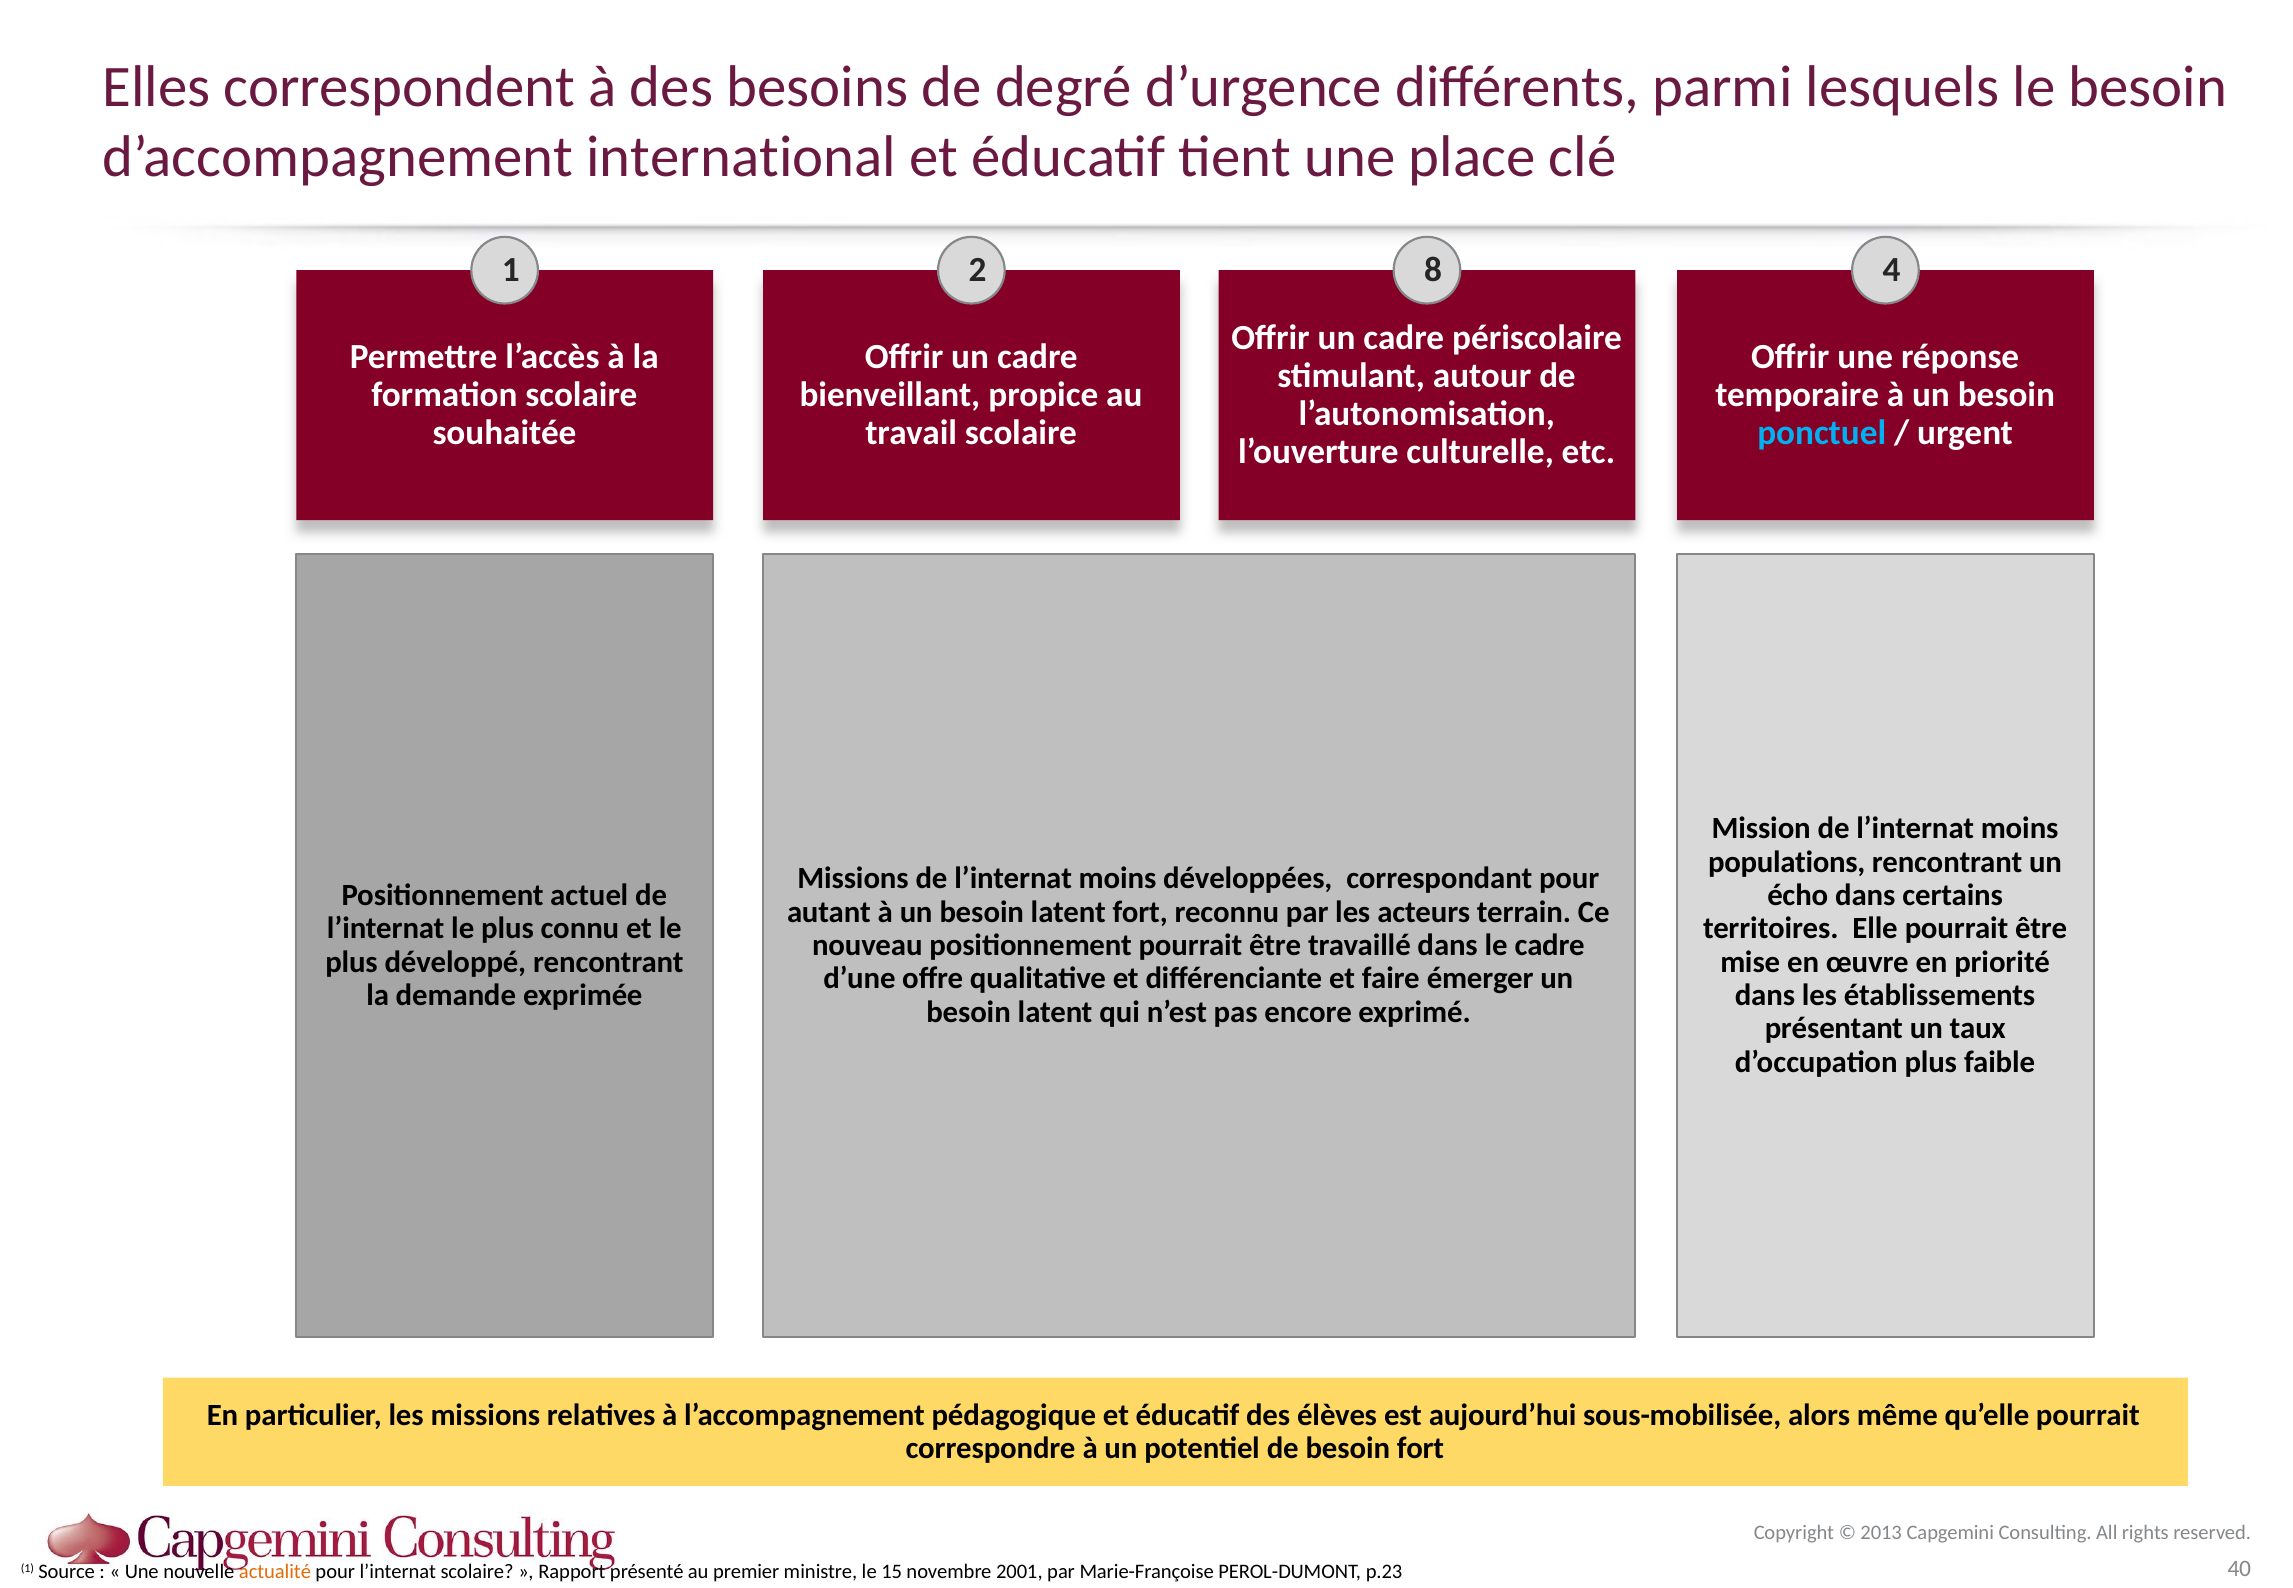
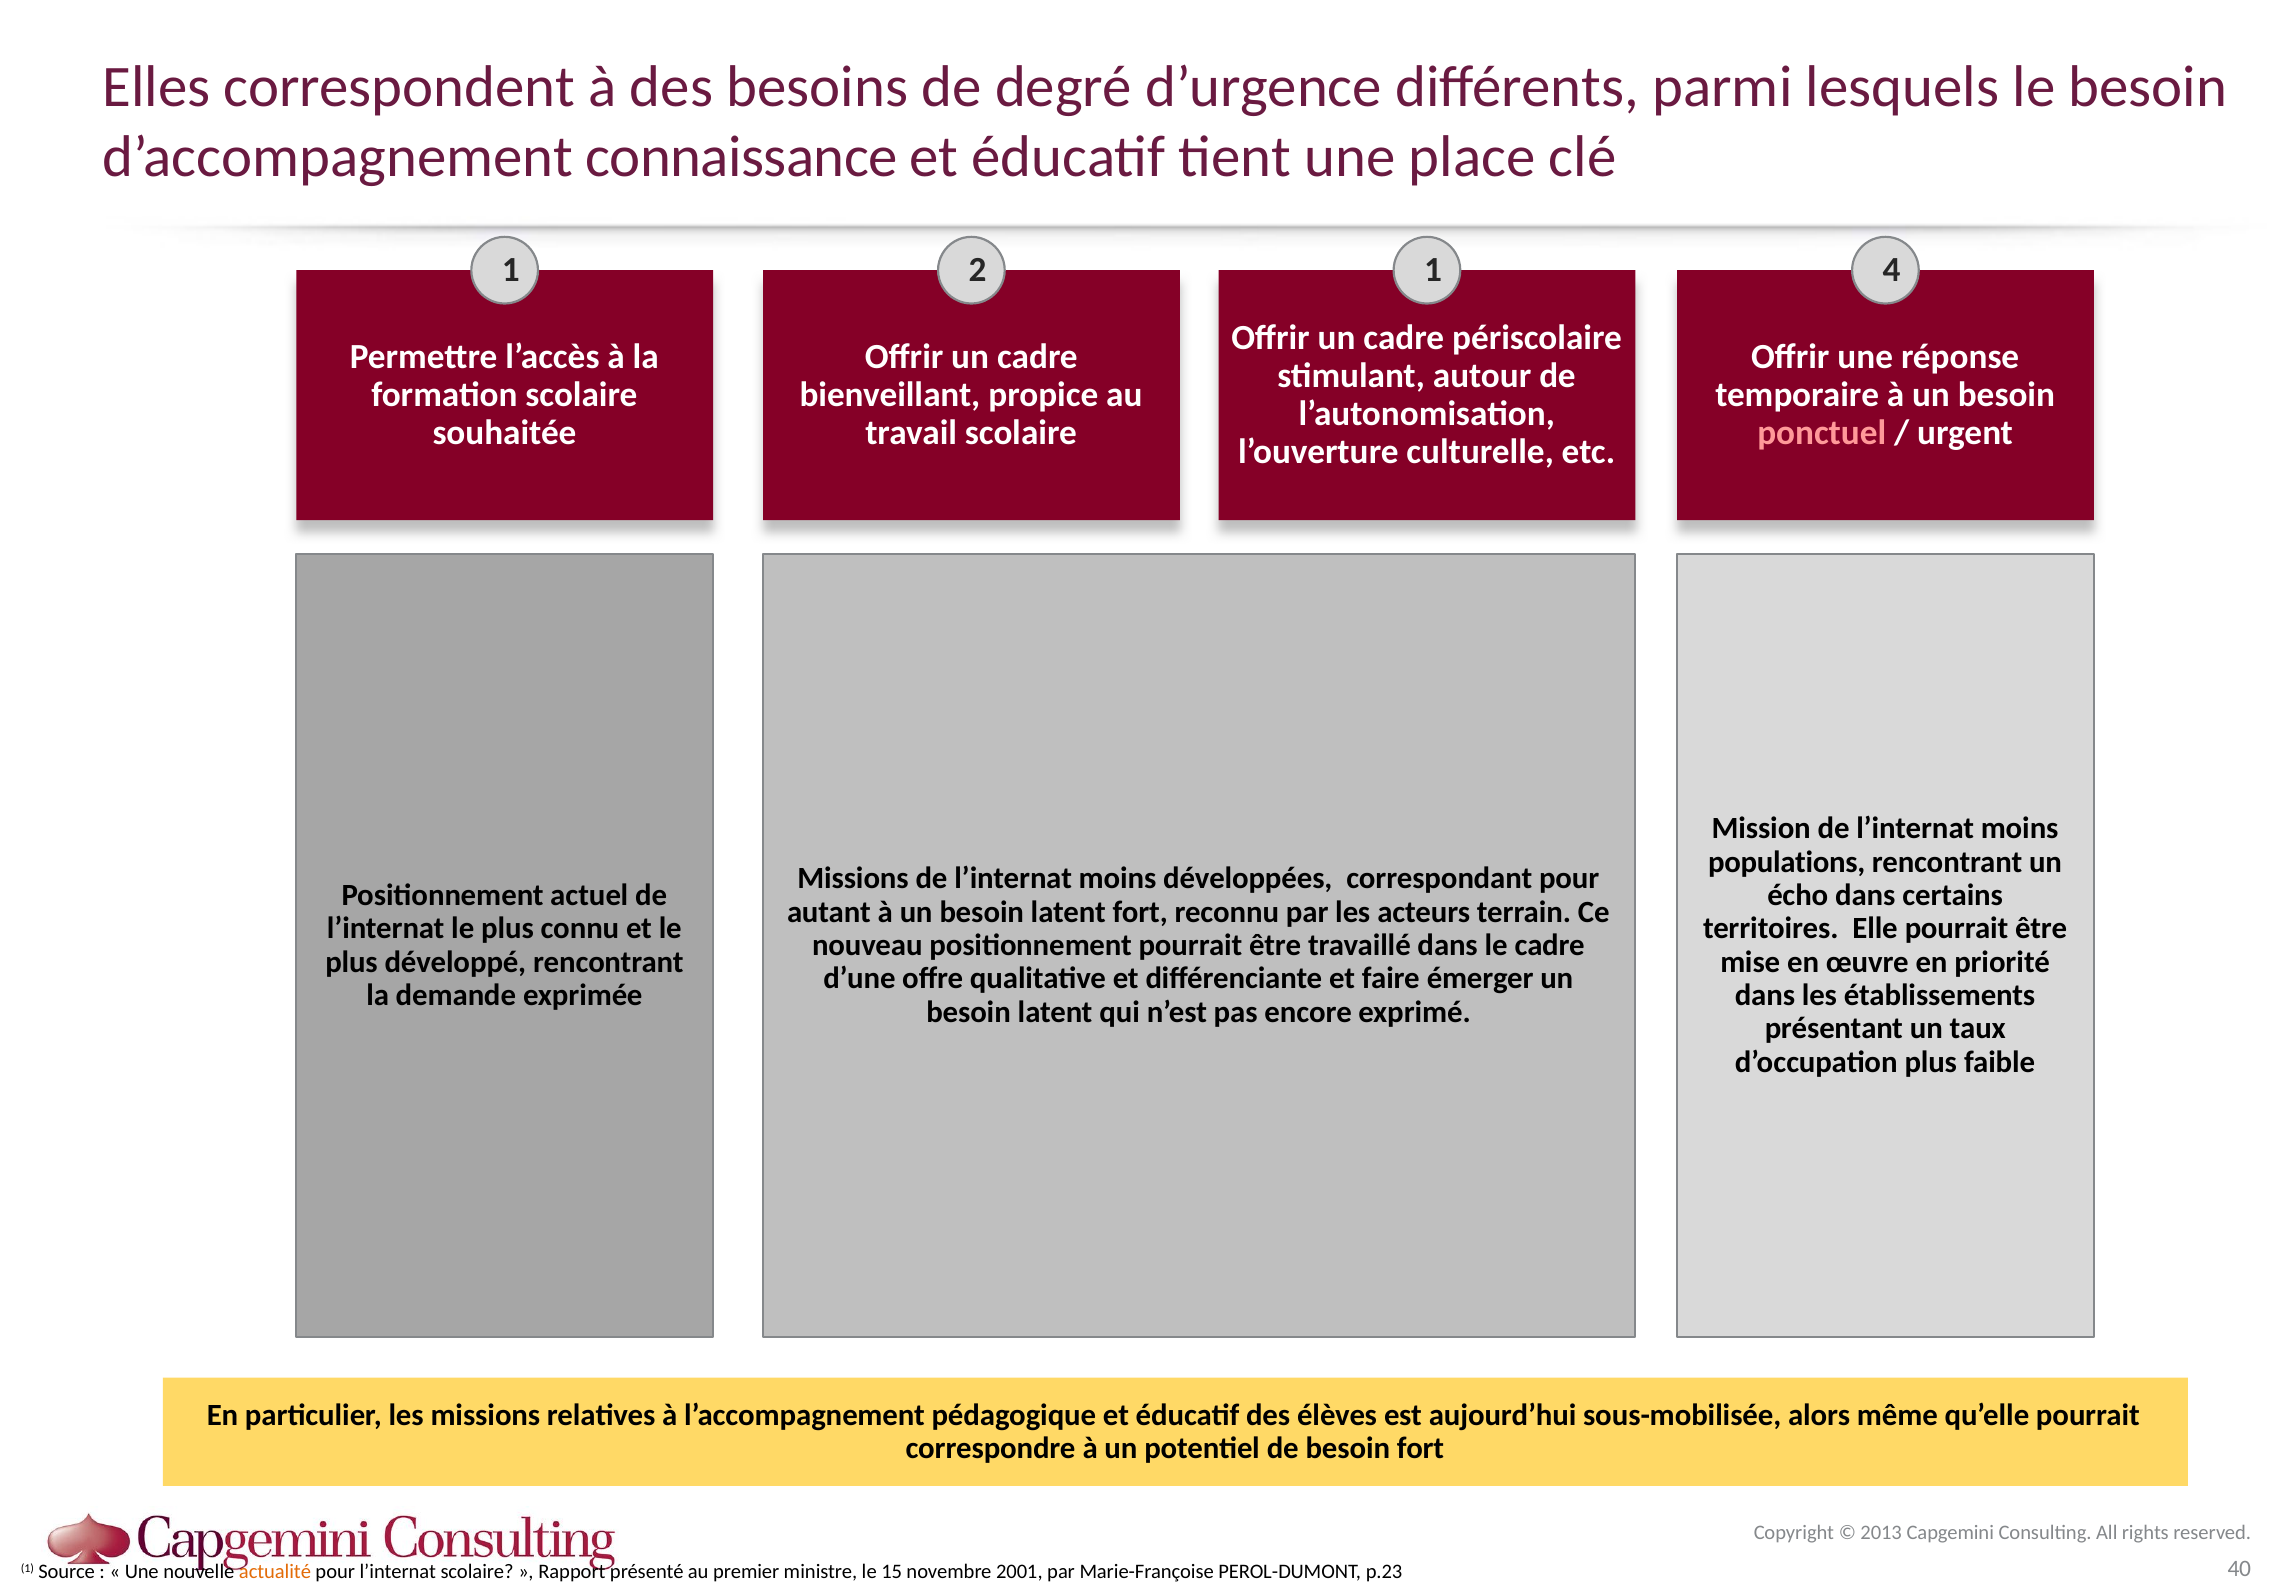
international: international -> connaissance (742, 157)
2 8: 8 -> 1 (1433, 270)
ponctuel colour: light blue -> pink (1822, 433)
